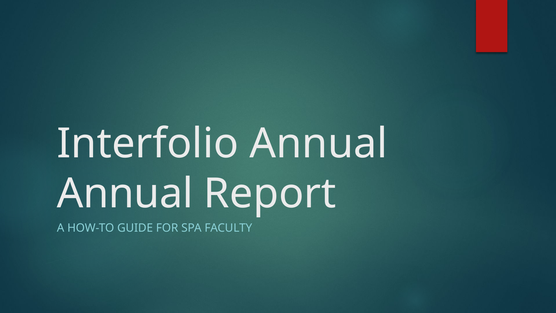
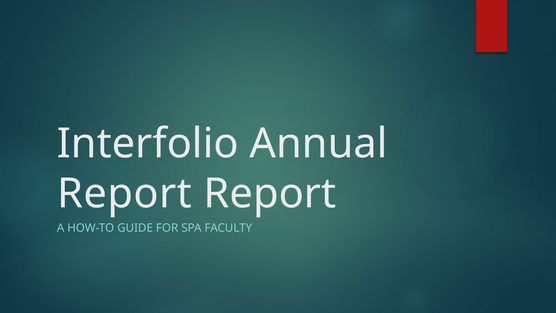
Annual: Annual -> Report (125, 194)
